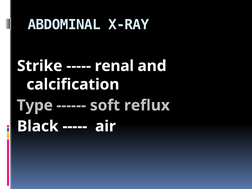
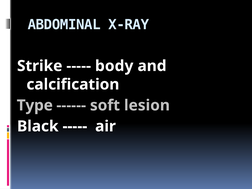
renal: renal -> body (114, 66)
reflux: reflux -> lesion (147, 105)
